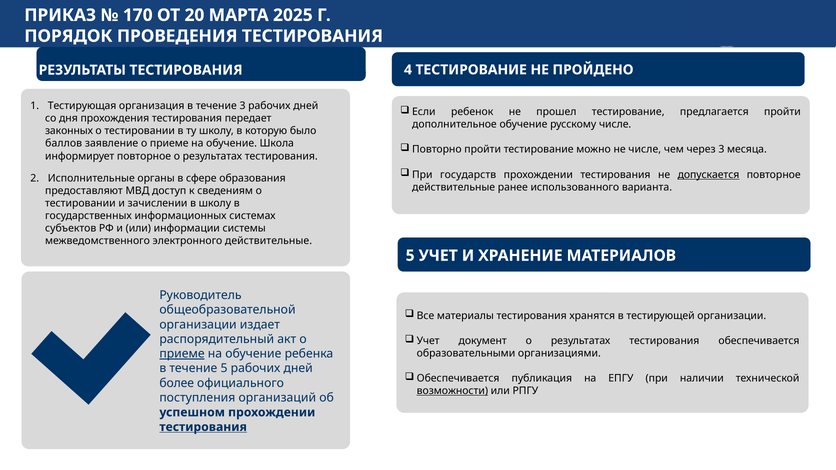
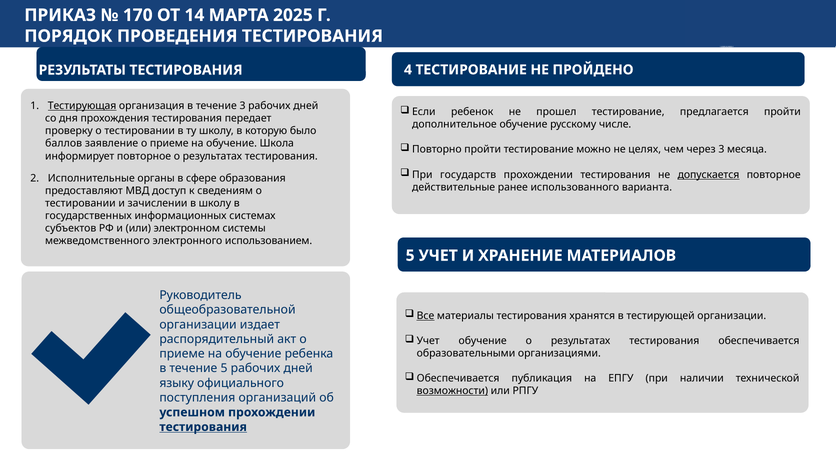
20: 20 -> 14 (194, 15)
Тестирующая underline: none -> present (82, 106)
законных: законных -> проверку (69, 131)
не числе: числе -> целях (645, 150)
информации: информации -> электронном (187, 228)
электронного действительные: действительные -> использованием (269, 241)
Все underline: none -> present (426, 316)
Учет документ: документ -> обучение (483, 341)
приеме underline: present -> none (182, 354)
более: более -> языку (177, 383)
